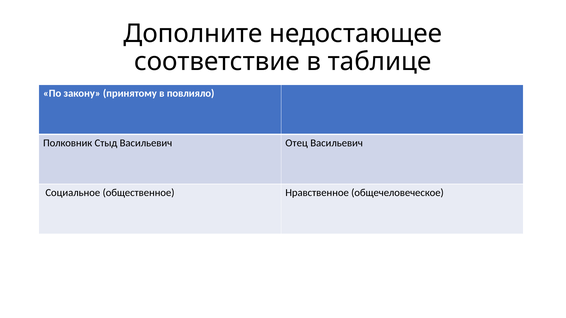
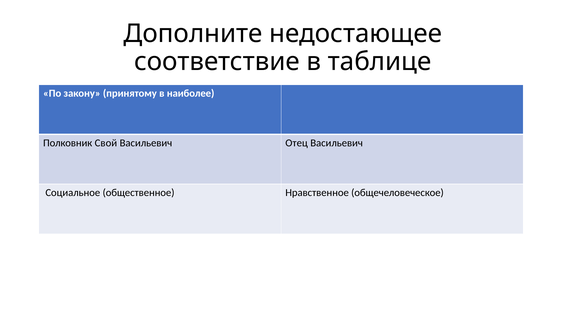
повлияло: повлияло -> наиболее (191, 93)
Стыд: Стыд -> Свой (106, 143)
